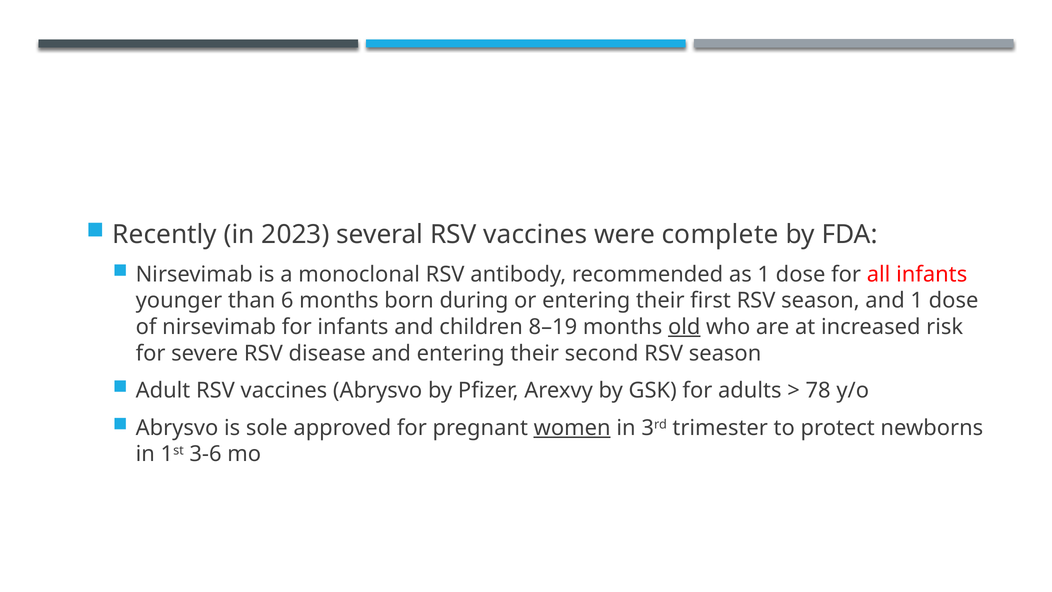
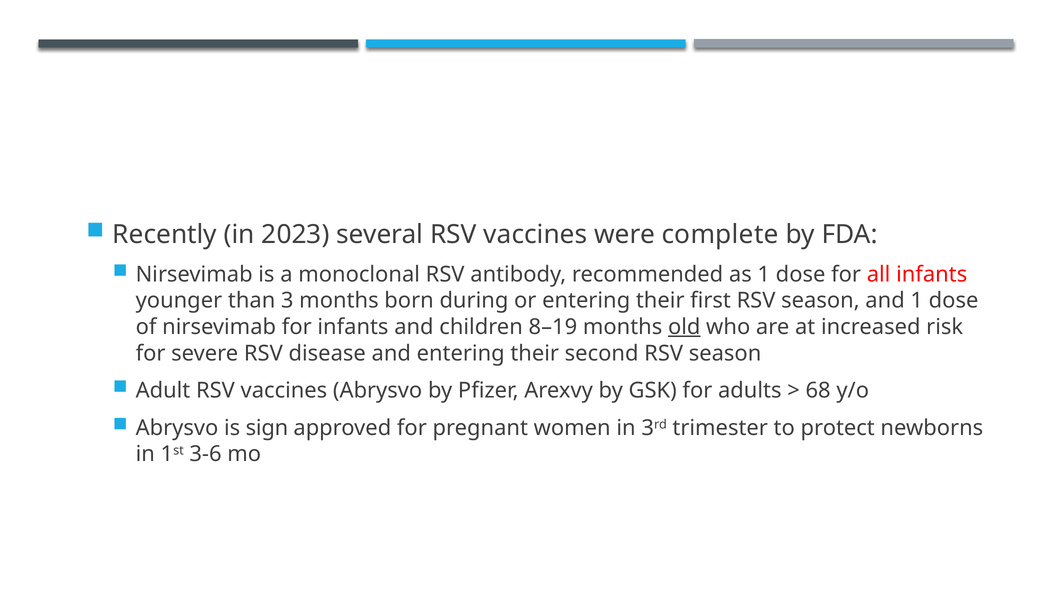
6: 6 -> 3 (287, 301)
78: 78 -> 68 (818, 390)
sole: sole -> sign (267, 428)
women underline: present -> none (572, 428)
